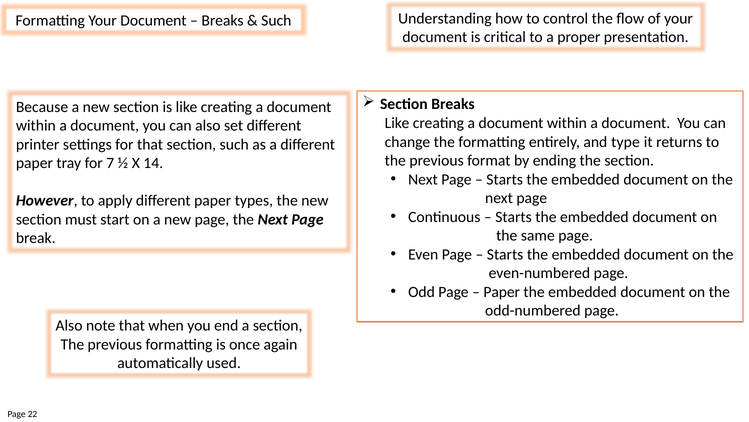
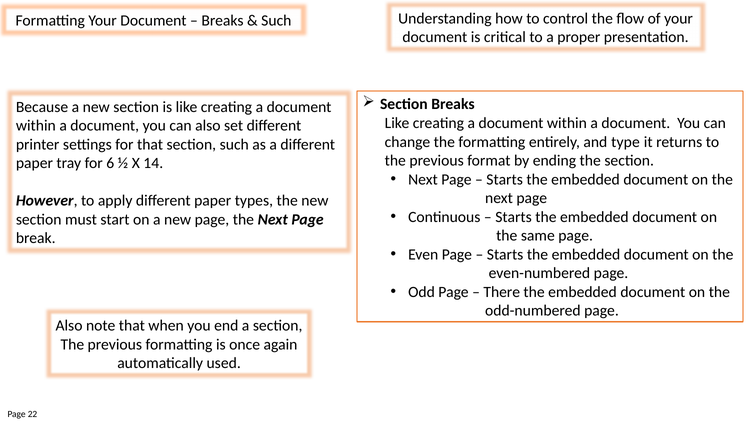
7: 7 -> 6 (110, 163)
Paper: Paper -> There (502, 291)
